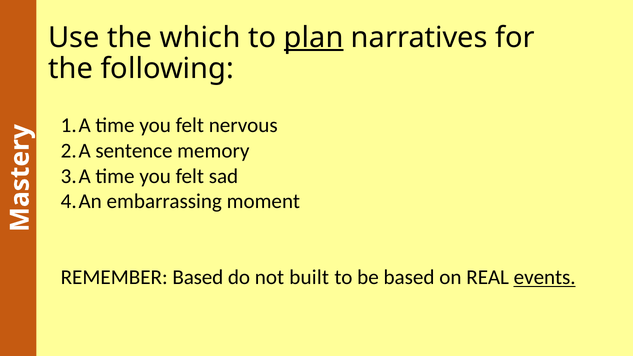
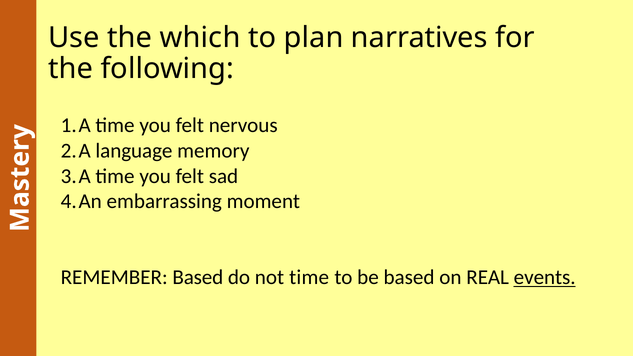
plan underline: present -> none (314, 38)
sentence: sentence -> language (134, 151)
not built: built -> time (309, 277)
